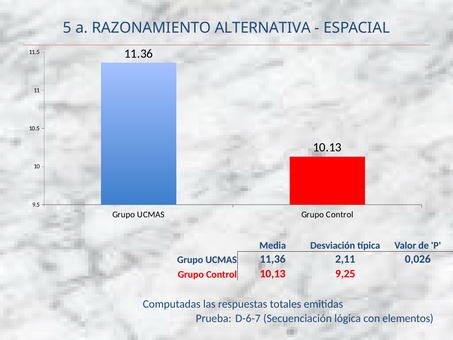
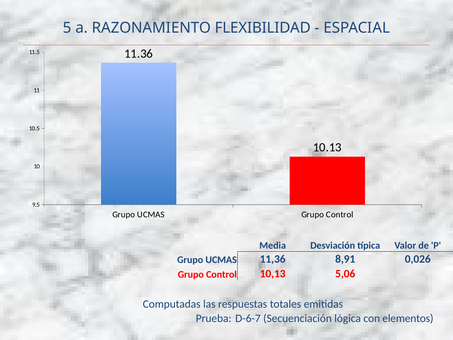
ALTERNATIVA: ALTERNATIVA -> FLEXIBILIDAD (263, 28)
2,11: 2,11 -> 8,91 (345, 259)
9,25: 9,25 -> 5,06 (345, 273)
